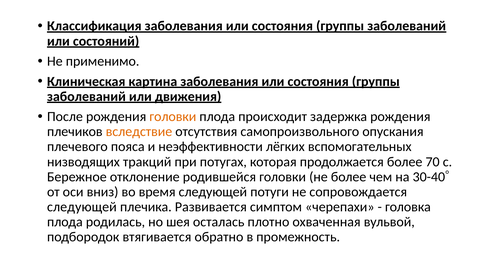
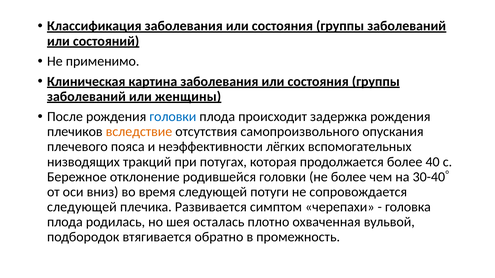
движения: движения -> женщины (188, 97)
головки colour: orange -> blue (173, 117)
70: 70 -> 40 (433, 162)
